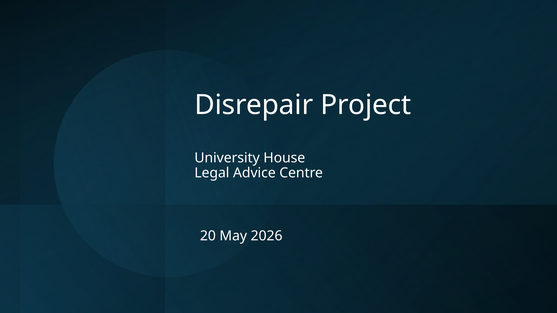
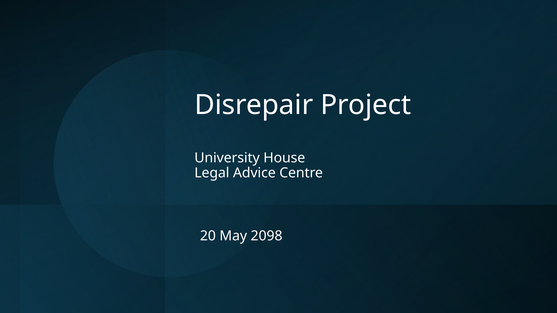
2026: 2026 -> 2098 (267, 236)
